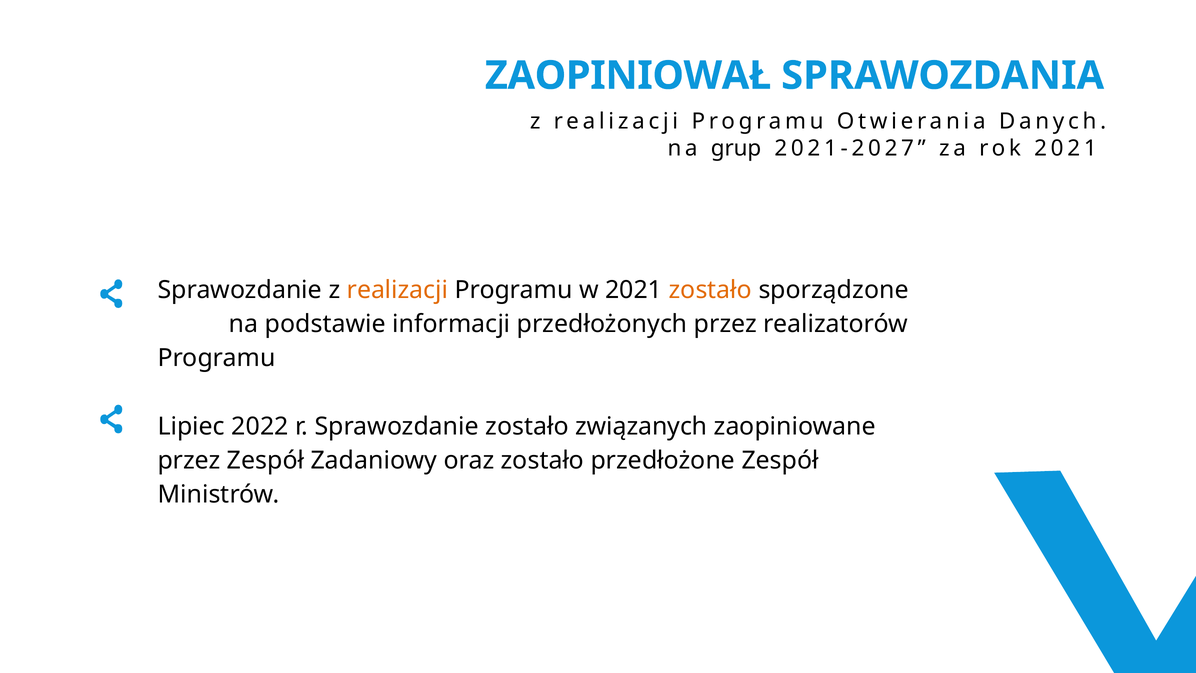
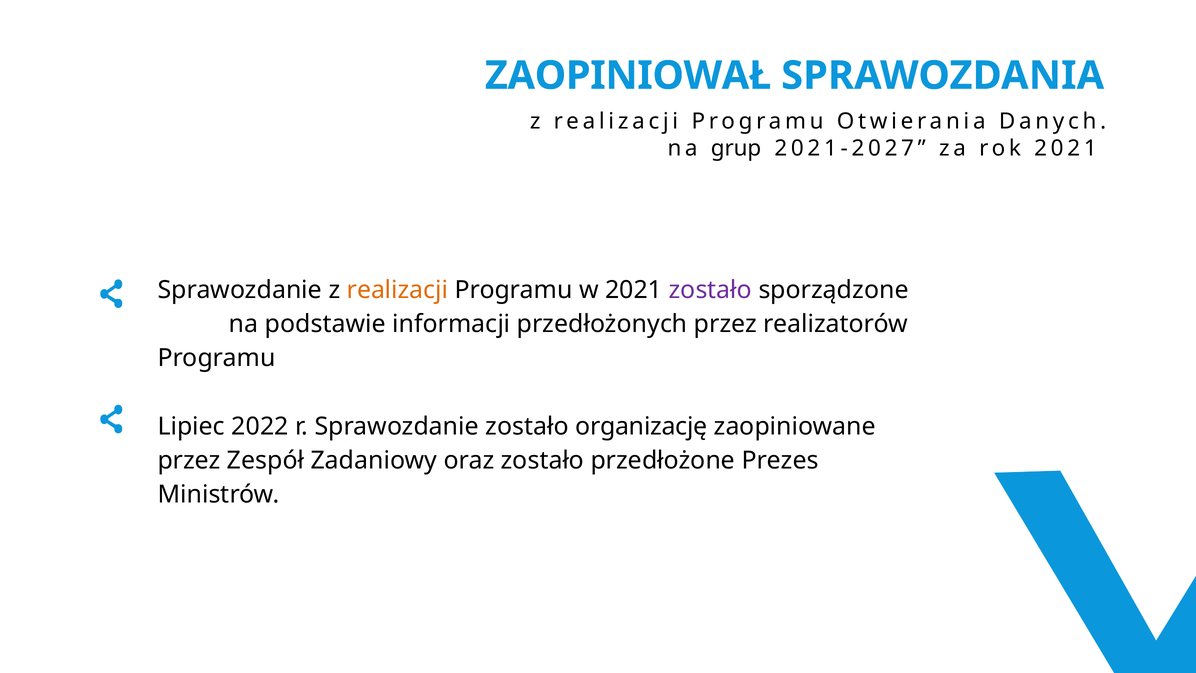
zostało colour: orange -> purple (710, 290)
związanych: związanych -> organizację (641, 426)
przedłożone Zespół: Zespół -> Prezes (780, 460)
